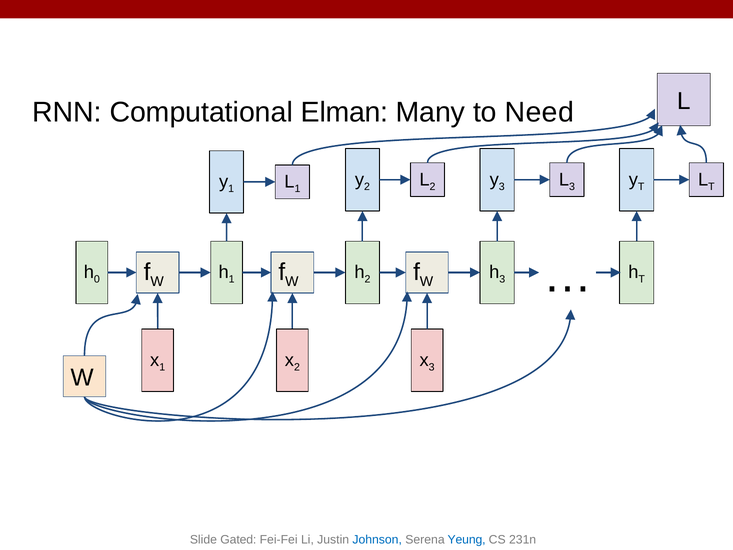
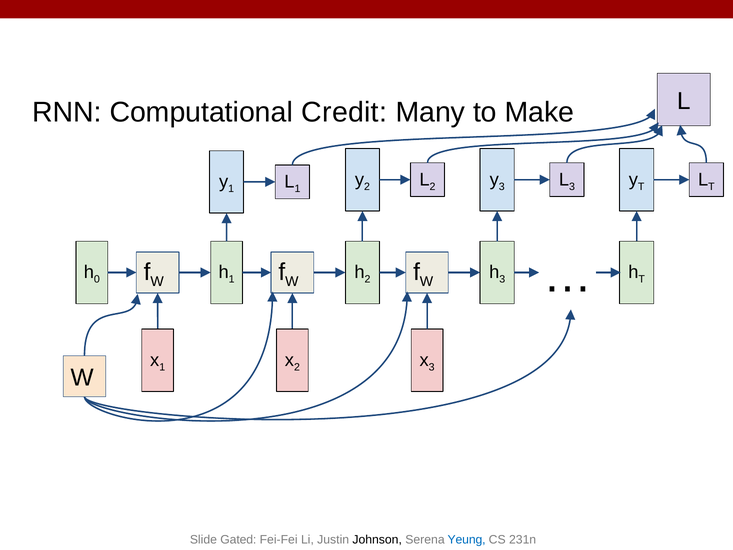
Elman: Elman -> Credit (344, 112)
Need: Need -> Make (540, 112)
Johnson colour: blue -> black (377, 540)
